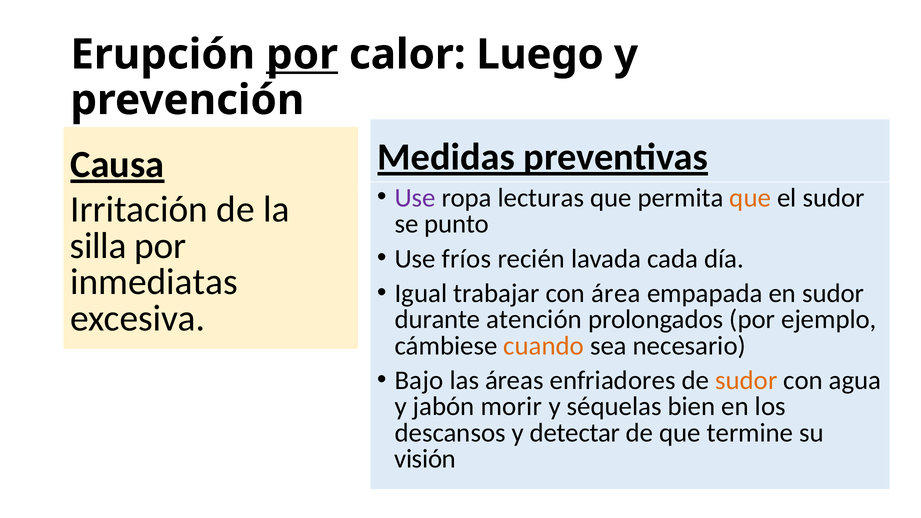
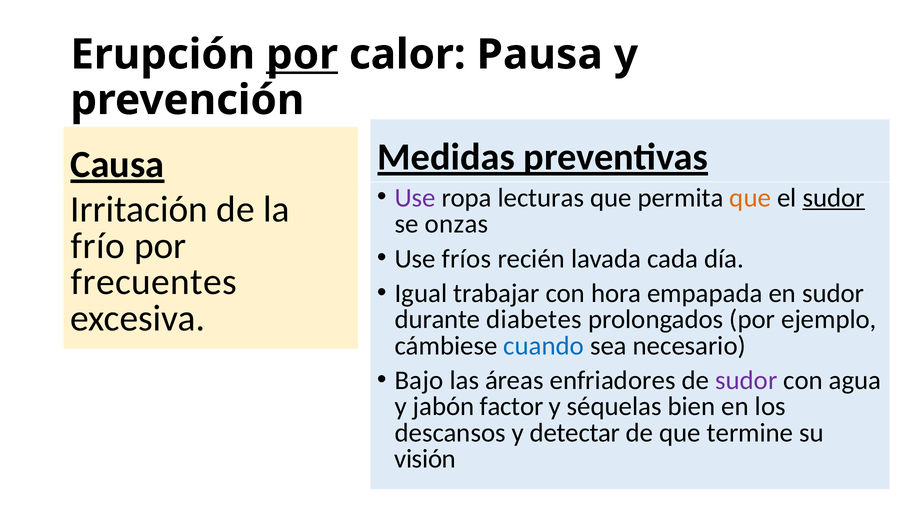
Luego: Luego -> Pausa (540, 55)
sudor underline: none -> present (834, 198)
punto: punto -> onzas (457, 224)
silla: silla -> frío (98, 246)
inmediatas: inmediatas -> frecuentes (154, 282)
área: área -> hora (616, 293)
atención: atención -> diabetes (534, 320)
cuando colour: orange -> blue (544, 346)
sudor colour: orange -> purple (746, 380)
morir: morir -> factor (512, 407)
